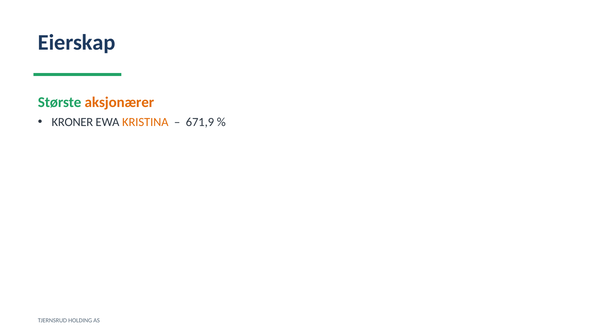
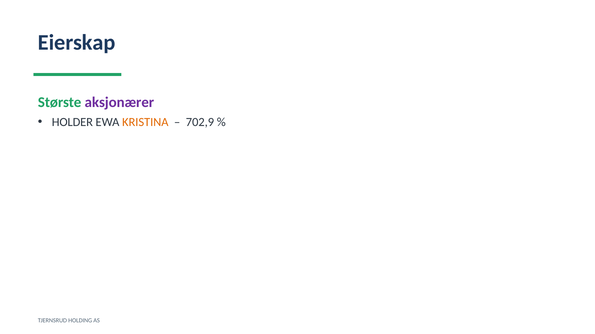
aksjonærer colour: orange -> purple (119, 102)
KRONER: KRONER -> HOLDER (72, 122)
671,9: 671,9 -> 702,9 (200, 122)
